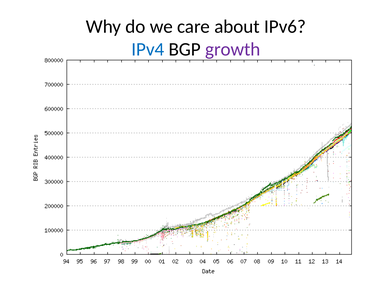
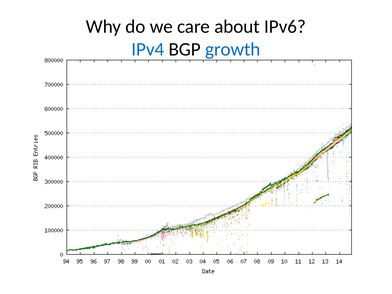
growth colour: purple -> blue (233, 49)
